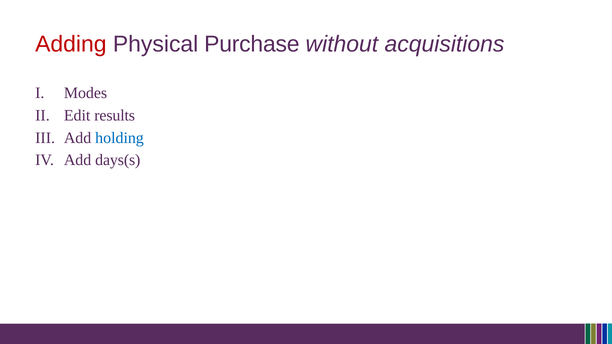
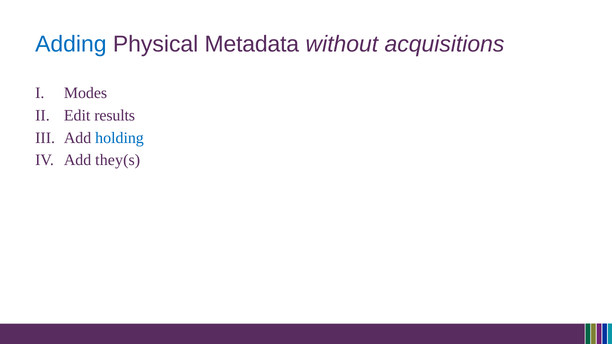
Adding colour: red -> blue (71, 44)
Purchase: Purchase -> Metadata (252, 44)
days(s: days(s -> they(s (118, 160)
